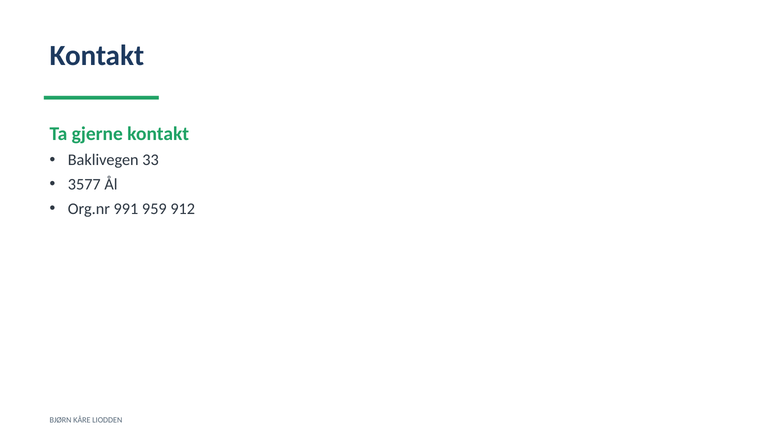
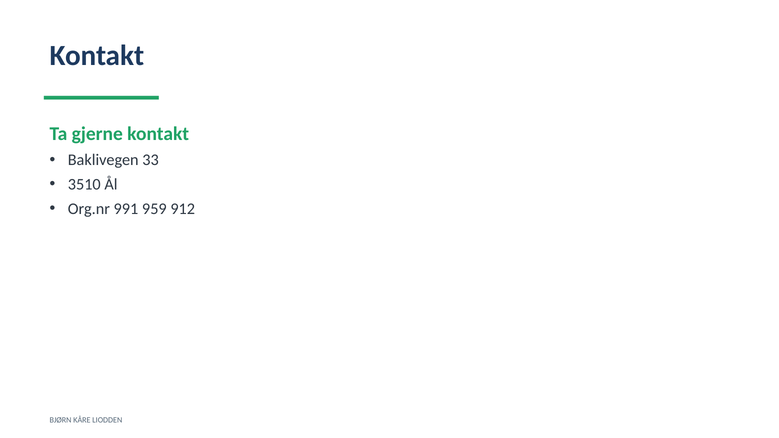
3577: 3577 -> 3510 (84, 185)
